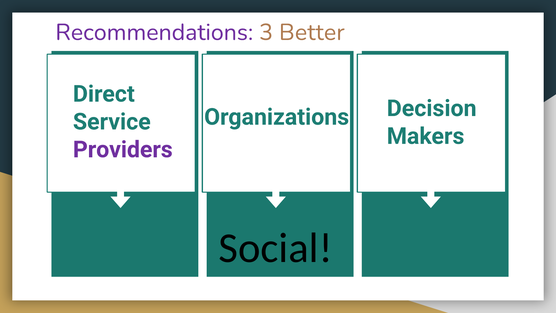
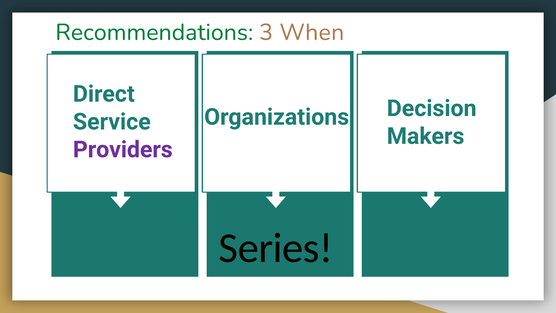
Recommendations colour: purple -> green (154, 32)
Better: Better -> When (312, 32)
Social: Social -> Series (276, 248)
